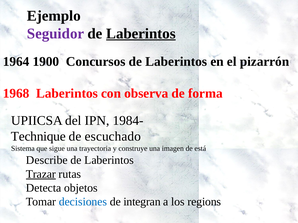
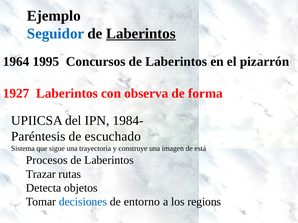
Seguidor colour: purple -> blue (56, 34)
1900: 1900 -> 1995 (46, 62)
1968: 1968 -> 1927 (16, 94)
Technique: Technique -> Paréntesis (38, 137)
Describe: Describe -> Procesos (47, 160)
Trazar underline: present -> none (41, 174)
integran: integran -> entorno (142, 202)
